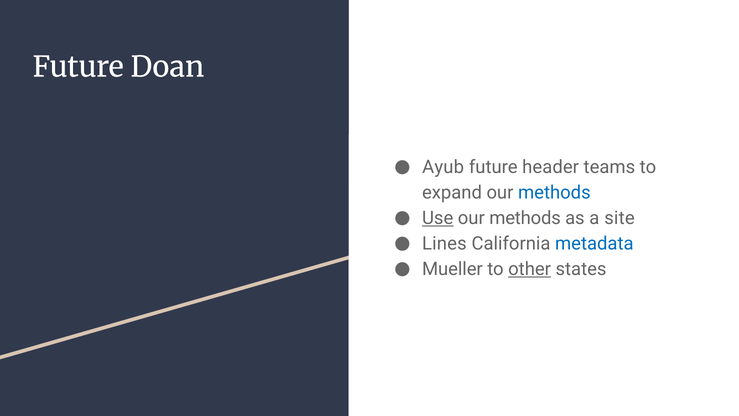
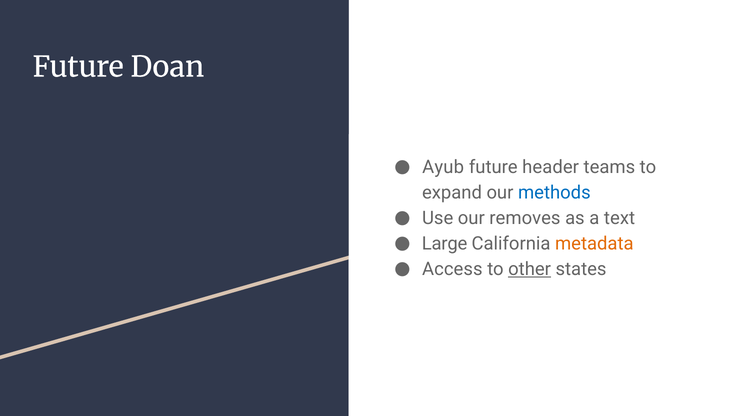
Use underline: present -> none (438, 218)
methods: methods -> removes (525, 218)
site: site -> text (620, 218)
Lines: Lines -> Large (445, 243)
metadata colour: blue -> orange (594, 243)
Mueller: Mueller -> Access (452, 269)
